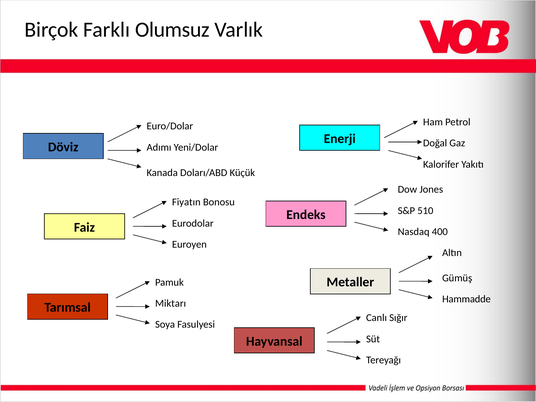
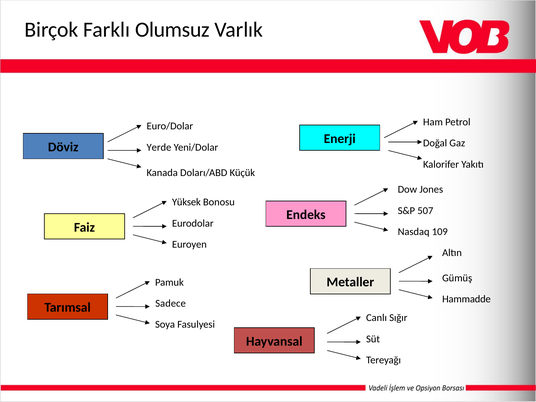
Adımı: Adımı -> Yerde (159, 147)
Fiyatın: Fiyatın -> Yüksek (186, 202)
510: 510 -> 507 (425, 211)
400: 400 -> 109 (440, 232)
Miktarı: Miktarı -> Sadece (171, 303)
